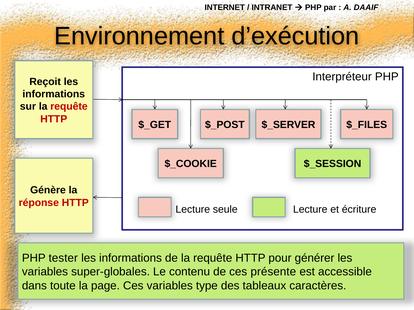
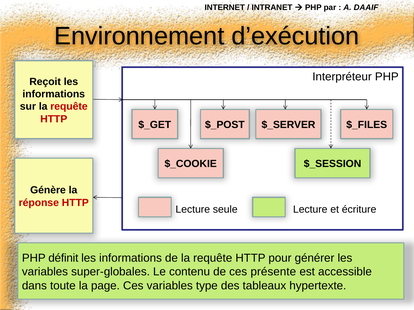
tester: tester -> définit (63, 258)
caractères: caractères -> hypertexte (318, 286)
